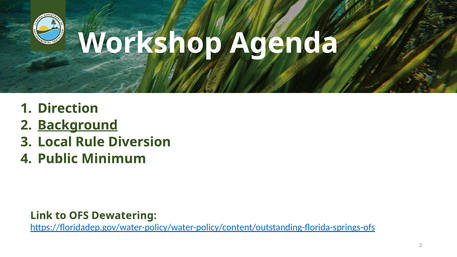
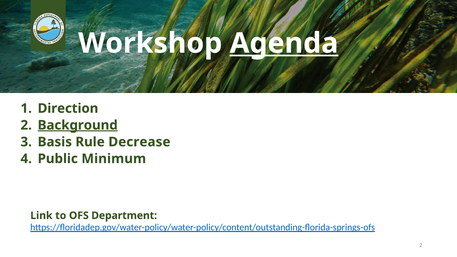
Agenda underline: none -> present (284, 43)
Local: Local -> Basis (55, 142)
Diversion: Diversion -> Decrease (139, 142)
Dewatering: Dewatering -> Department (124, 216)
